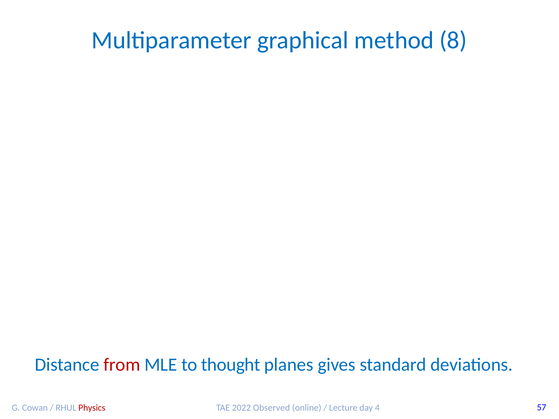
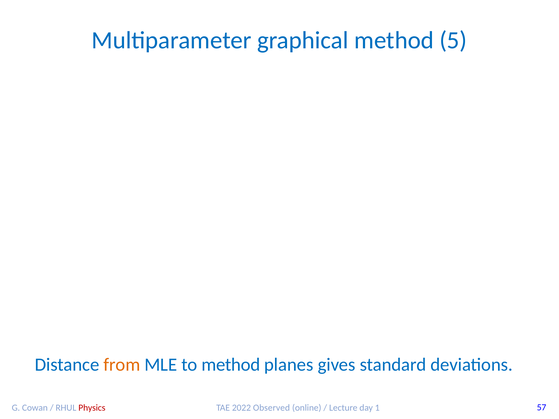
8: 8 -> 5 (453, 40)
from colour: red -> orange (122, 365)
to thought: thought -> method (231, 365)
4: 4 -> 1 (377, 408)
